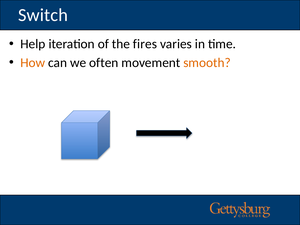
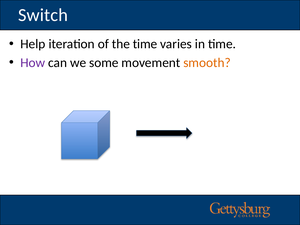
the fires: fires -> time (145, 44)
How colour: orange -> purple (33, 63)
often: often -> some (104, 63)
